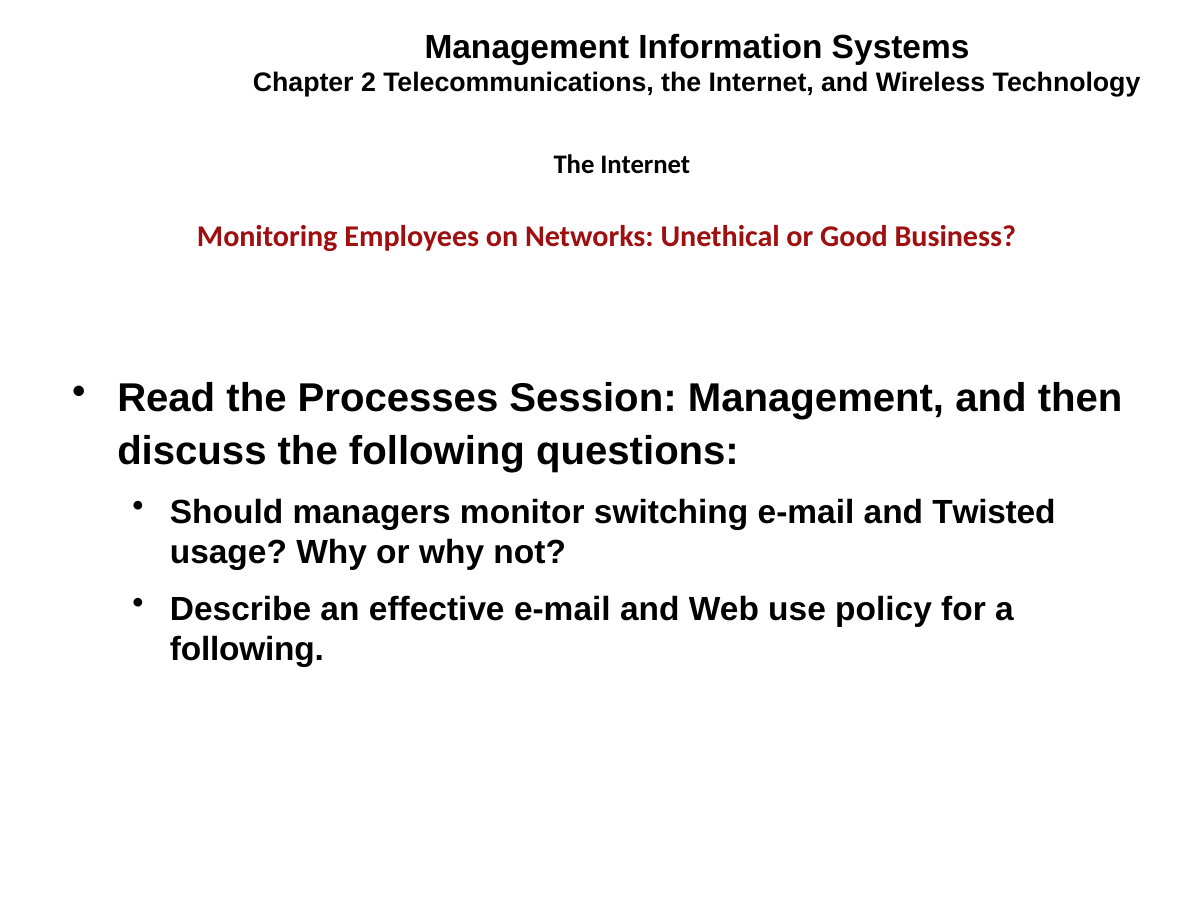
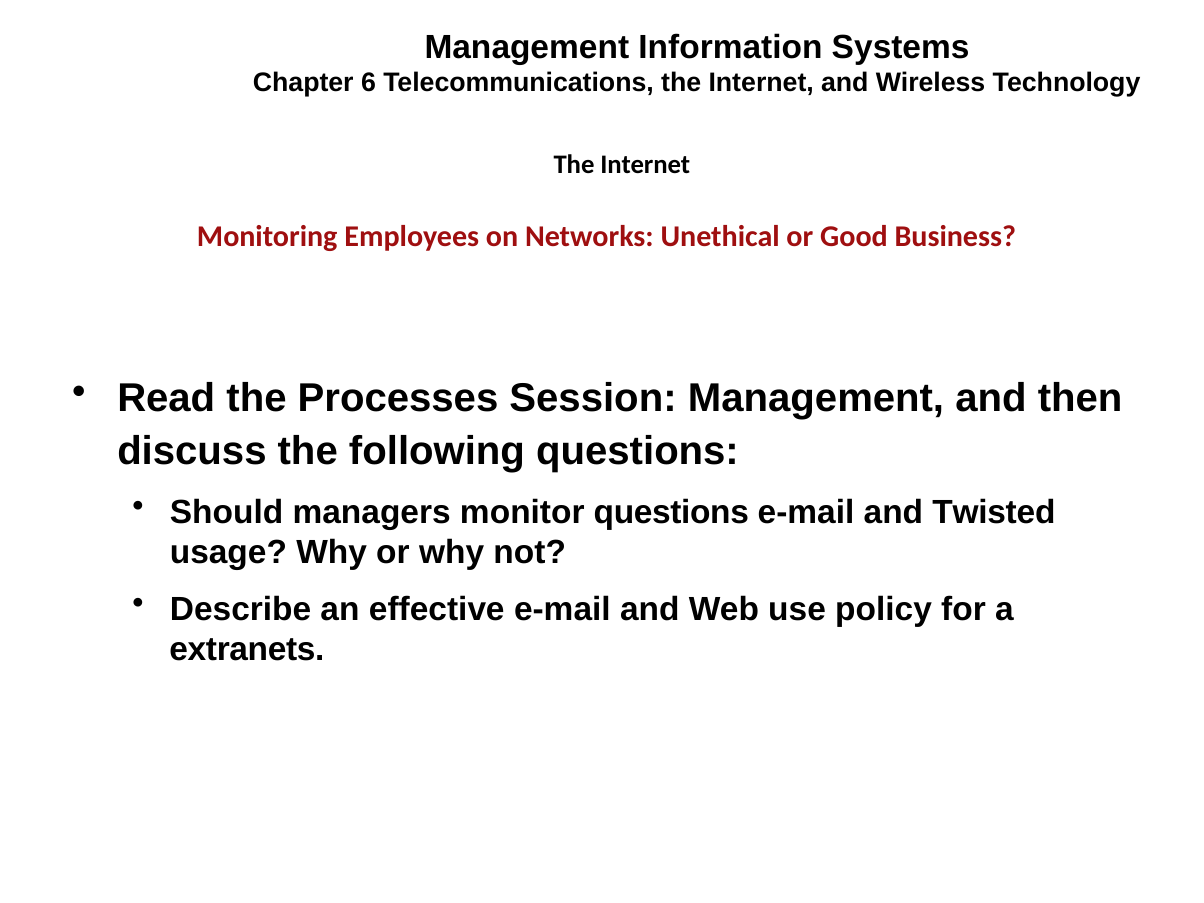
2: 2 -> 6 (368, 83)
monitor switching: switching -> questions (671, 512)
following: following -> extranets (247, 649)
